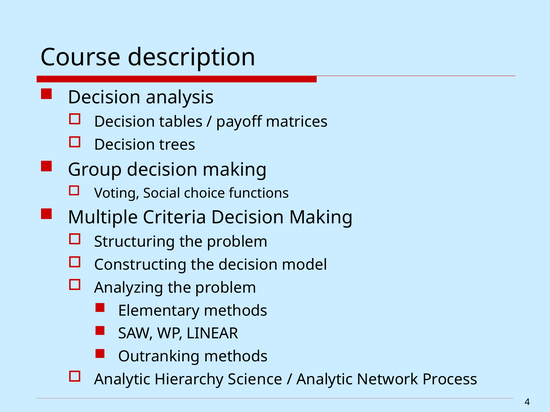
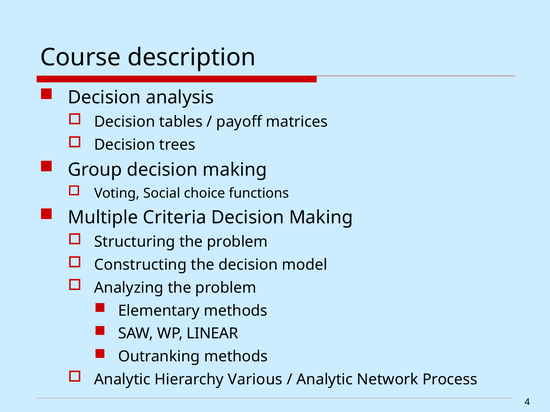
Science: Science -> Various (255, 380)
